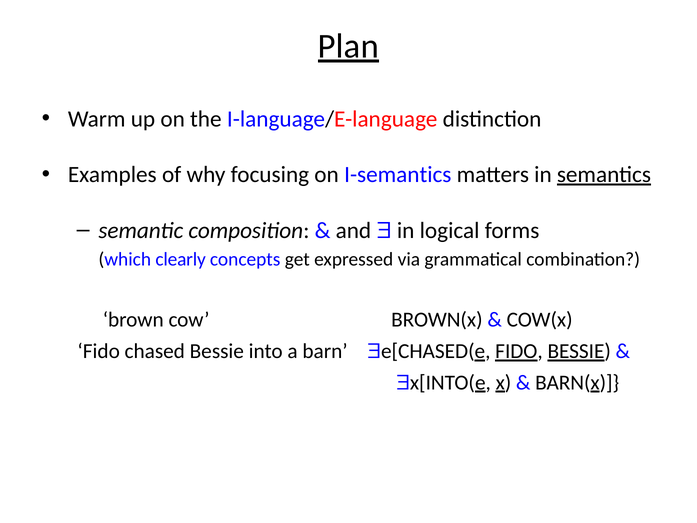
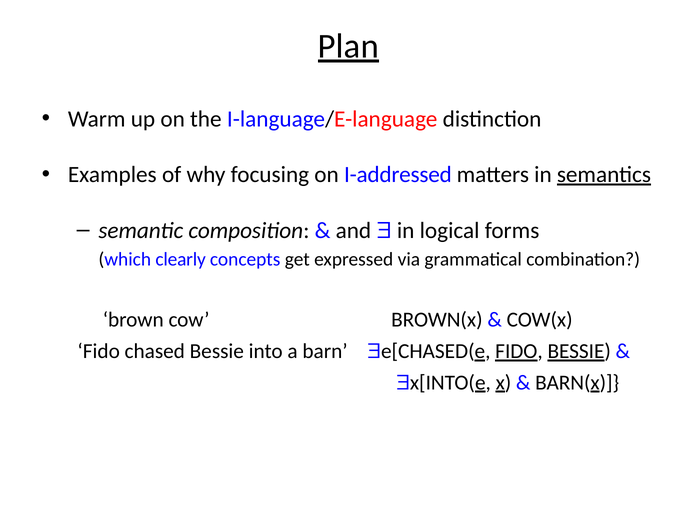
I-semantics: I-semantics -> I-addressed (398, 175)
